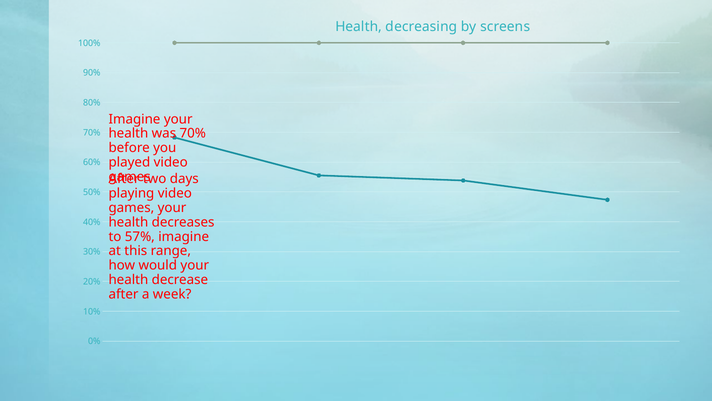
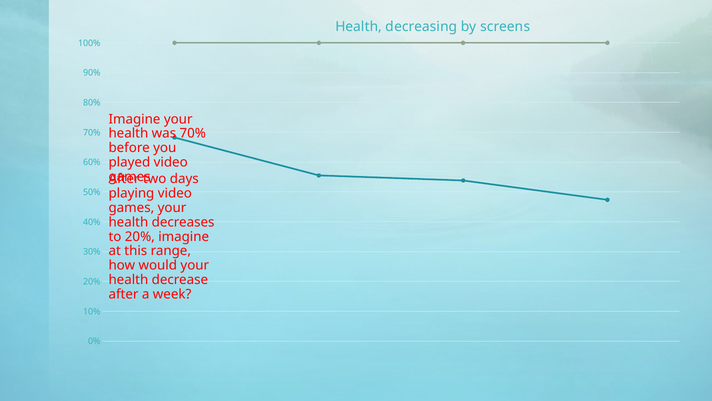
to 57%: 57% -> 20% (140, 236)
